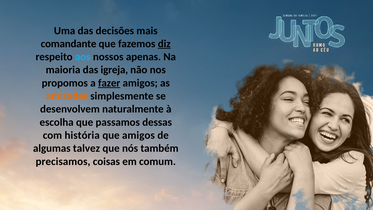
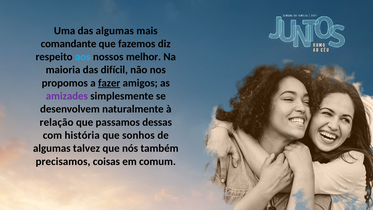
das decisões: decisões -> algumas (115, 31)
diz underline: present -> none (164, 44)
apenas: apenas -> melhor (143, 57)
igreja: igreja -> difícil (114, 70)
amizades colour: orange -> purple (67, 96)
escolha: escolha -> relação (57, 122)
que amigos: amigos -> sonhos (138, 135)
